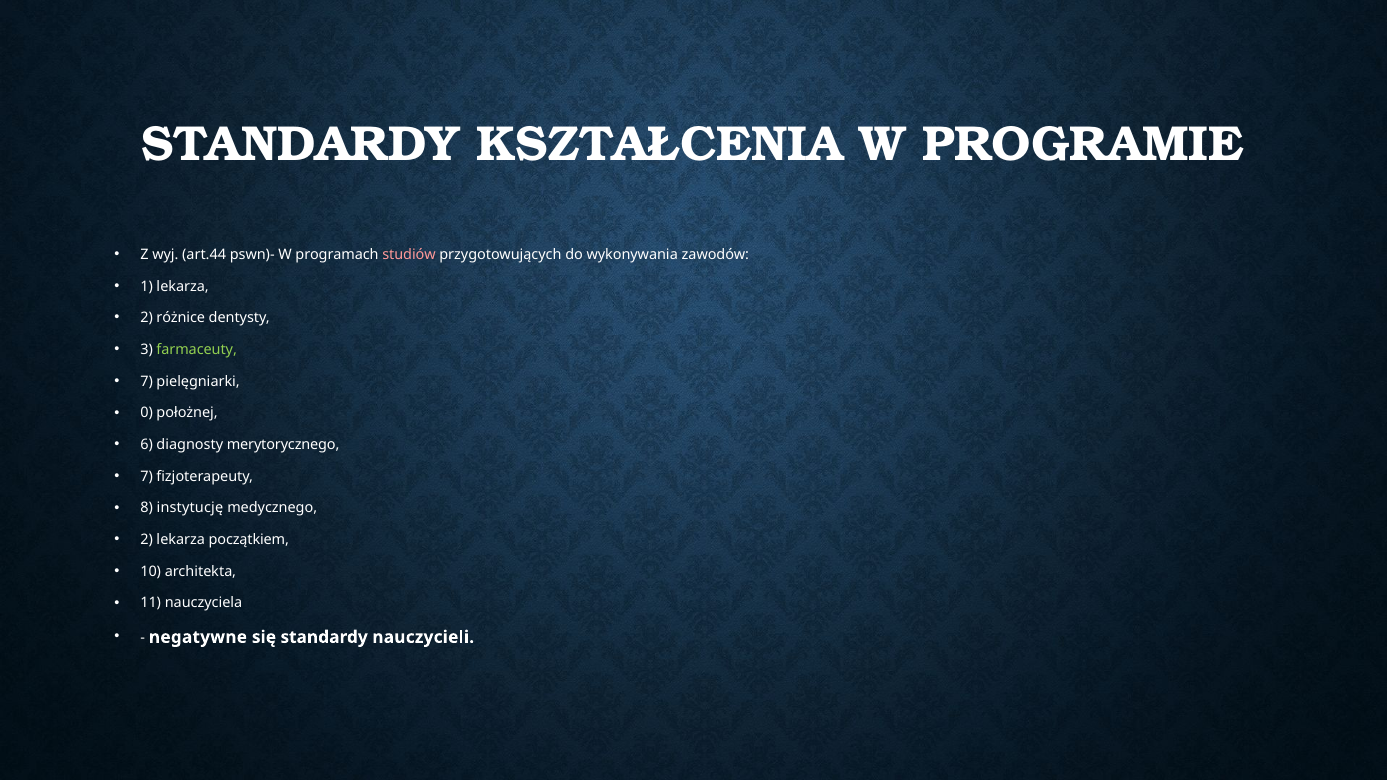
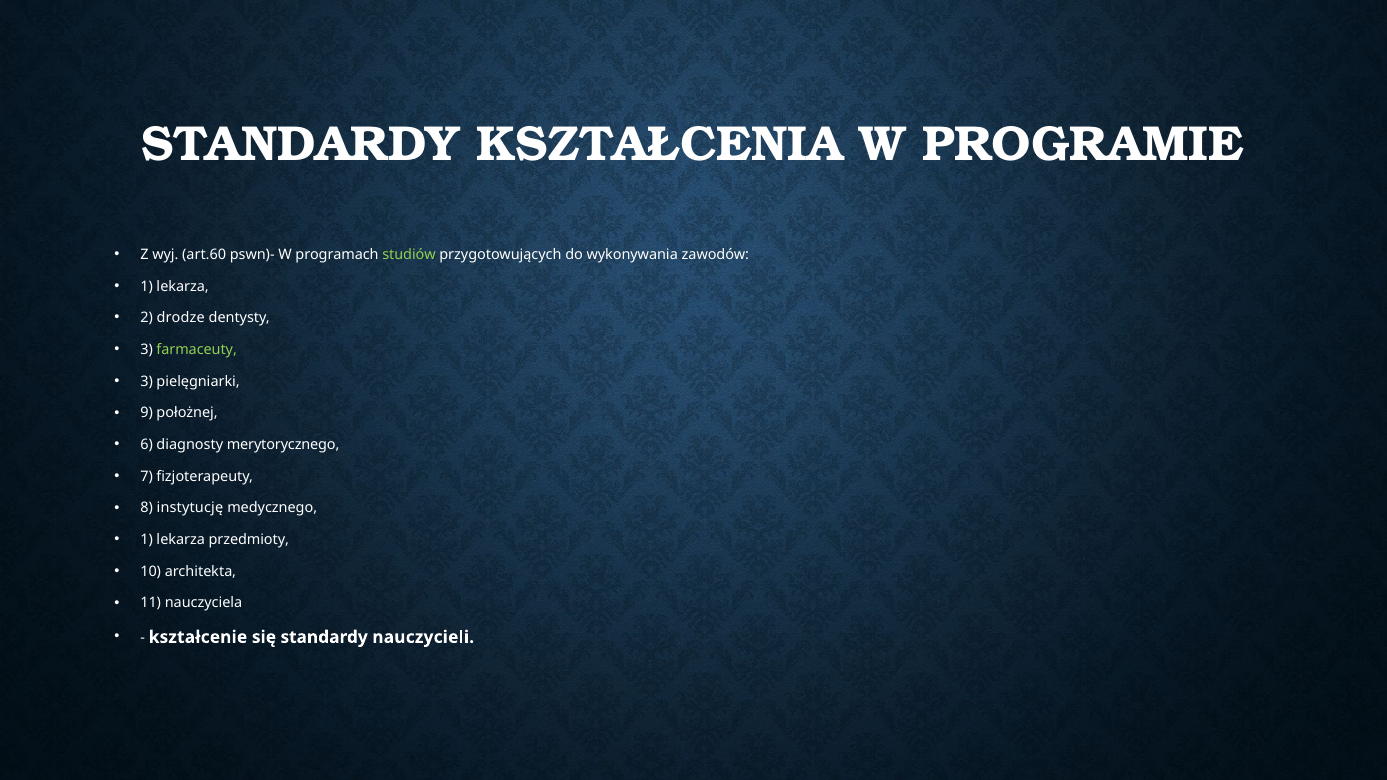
art.44: art.44 -> art.60 (204, 255)
studiów colour: pink -> light green (409, 255)
różnice: różnice -> drodze (181, 318)
7: 7 -> 3 (147, 381)
0: 0 -> 9 (147, 413)
2: 2 -> 1 (147, 540)
początkiem: początkiem -> przedmioty (249, 540)
negatywne: negatywne -> kształcenie (198, 637)
